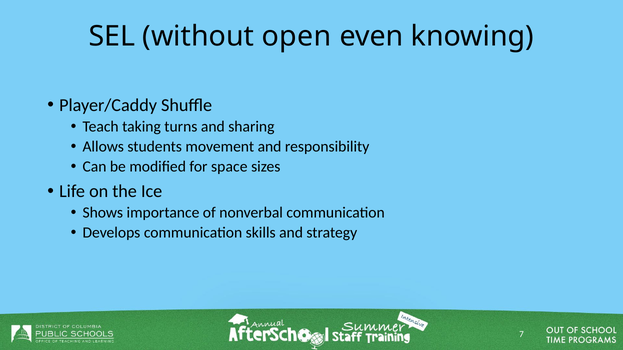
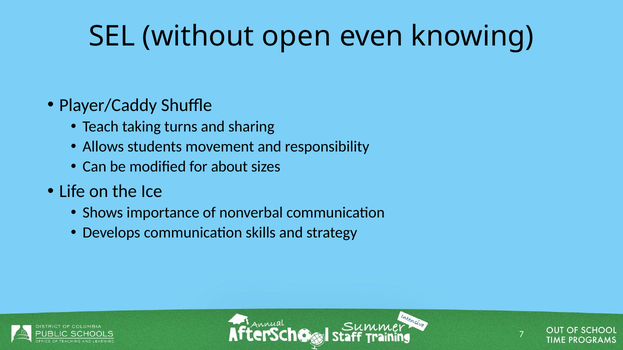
space: space -> about (229, 167)
